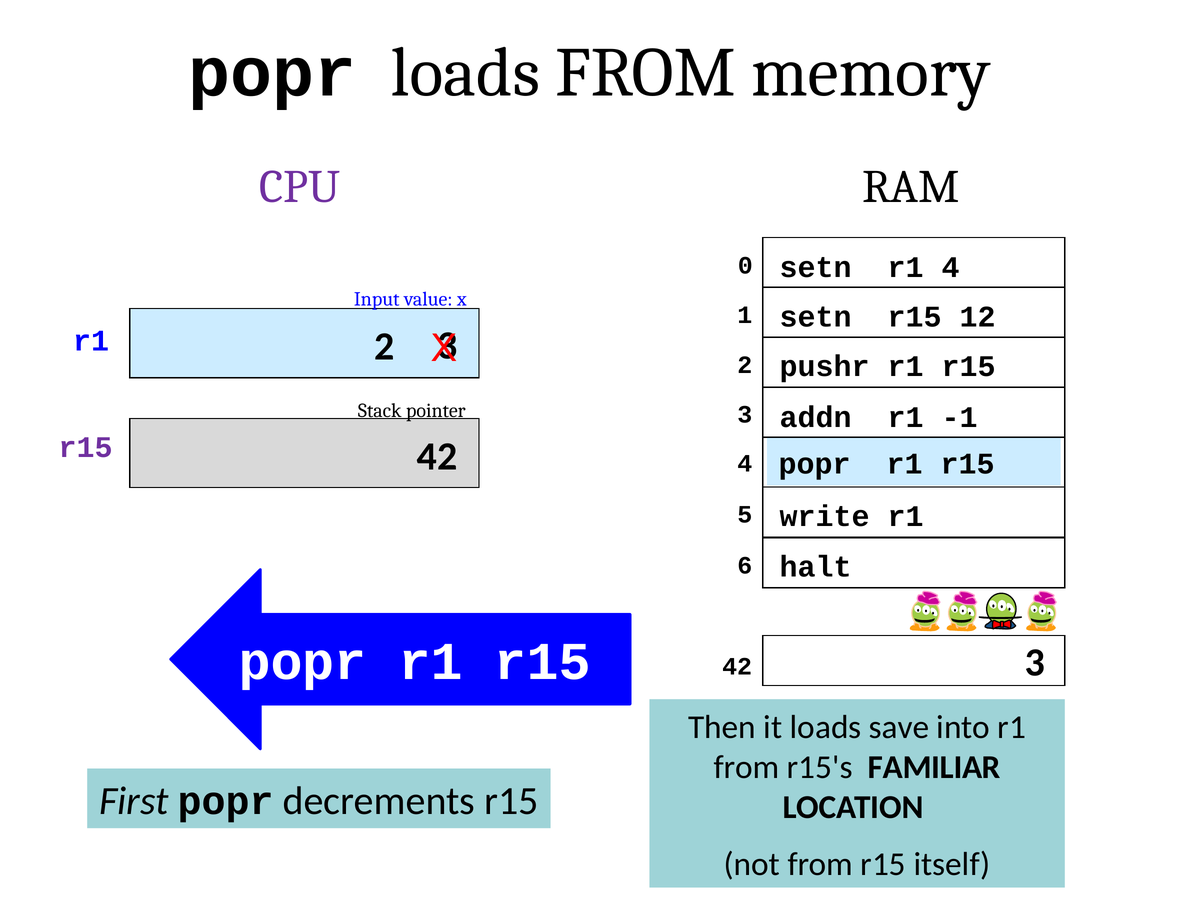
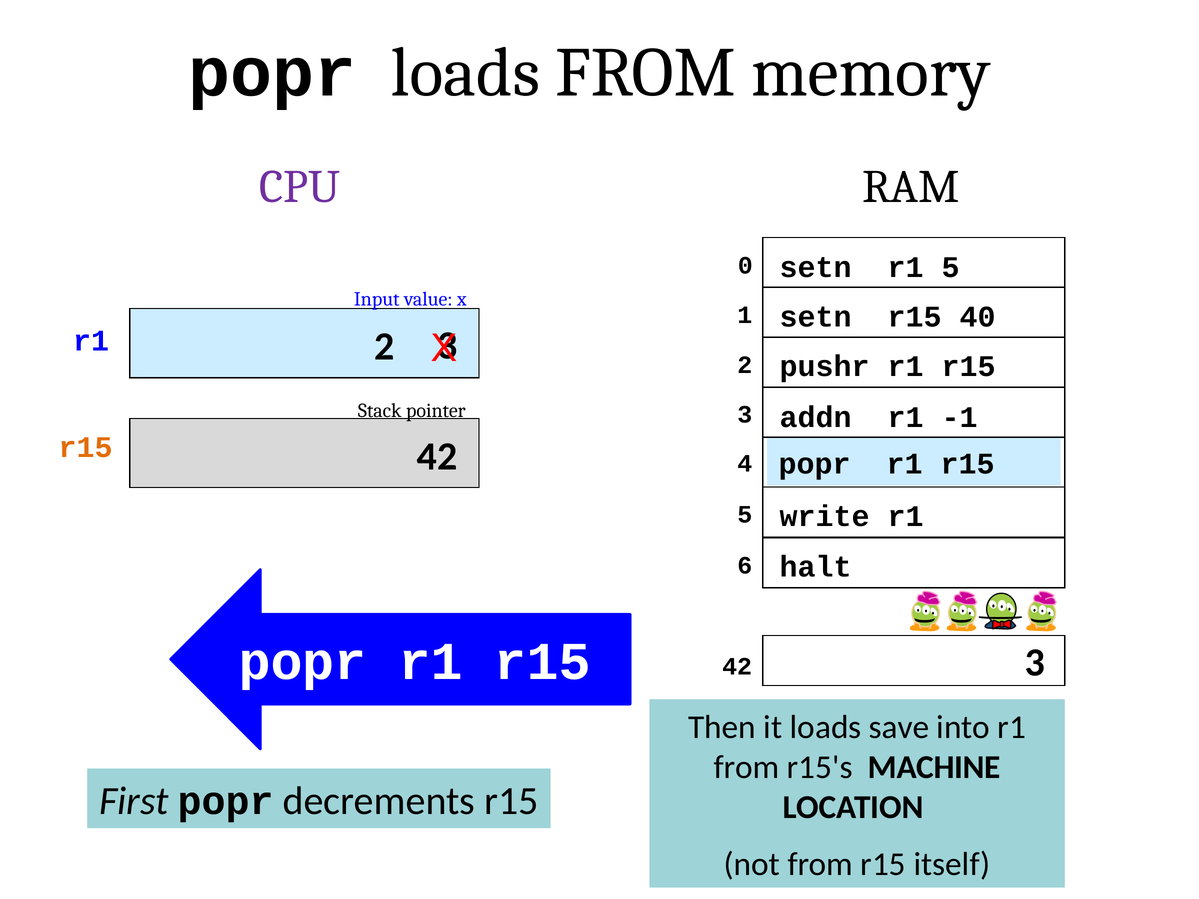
r1 4: 4 -> 5 (951, 267)
12: 12 -> 40 (978, 317)
r15 colour: purple -> orange (86, 447)
FAMILIAR: FAMILIAR -> MACHINE (934, 768)
